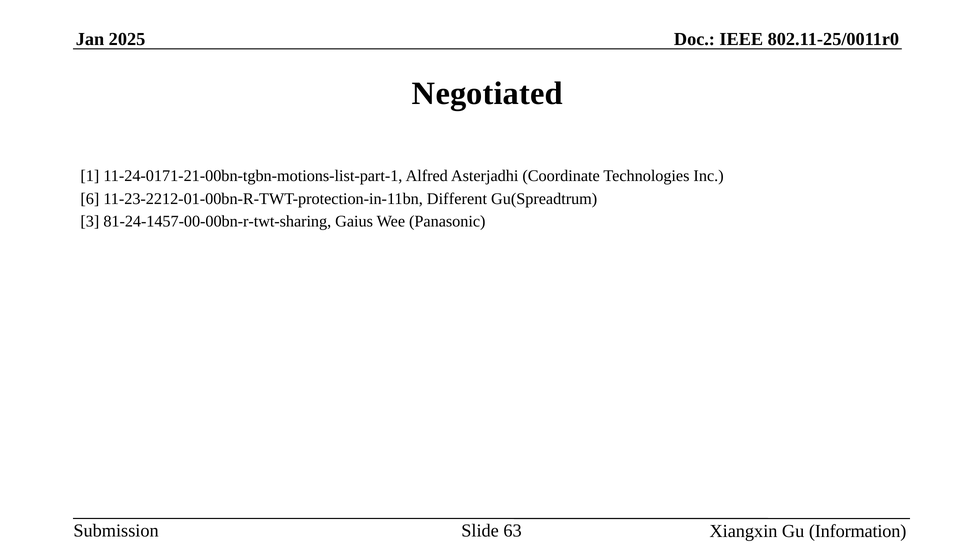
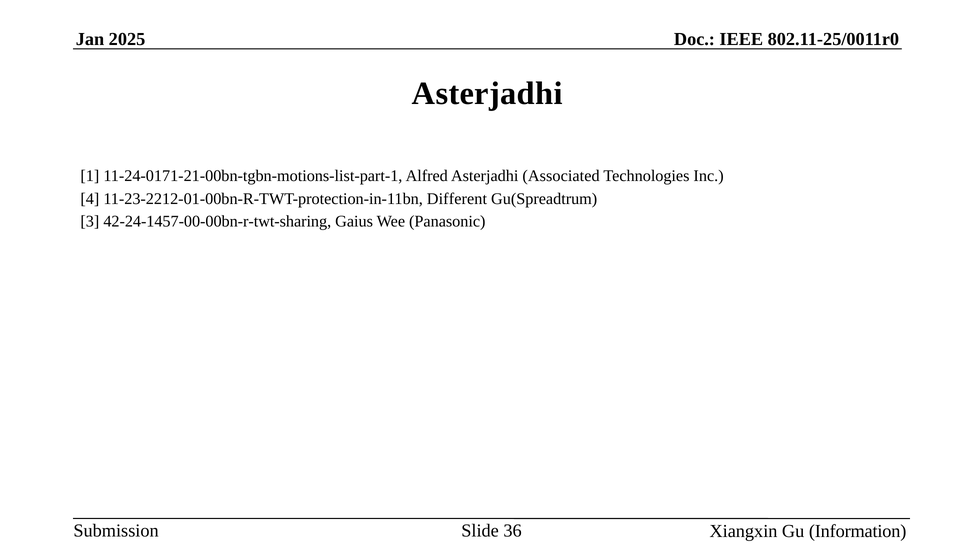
Negotiated: Negotiated -> Asterjadhi (487, 94)
Coordinate: Coordinate -> Associated (561, 176)
6: 6 -> 4 (90, 199)
81-24-1457-00-00bn-r-twt-sharing: 81-24-1457-00-00bn-r-twt-sharing -> 42-24-1457-00-00bn-r-twt-sharing (217, 221)
63: 63 -> 36 (513, 530)
